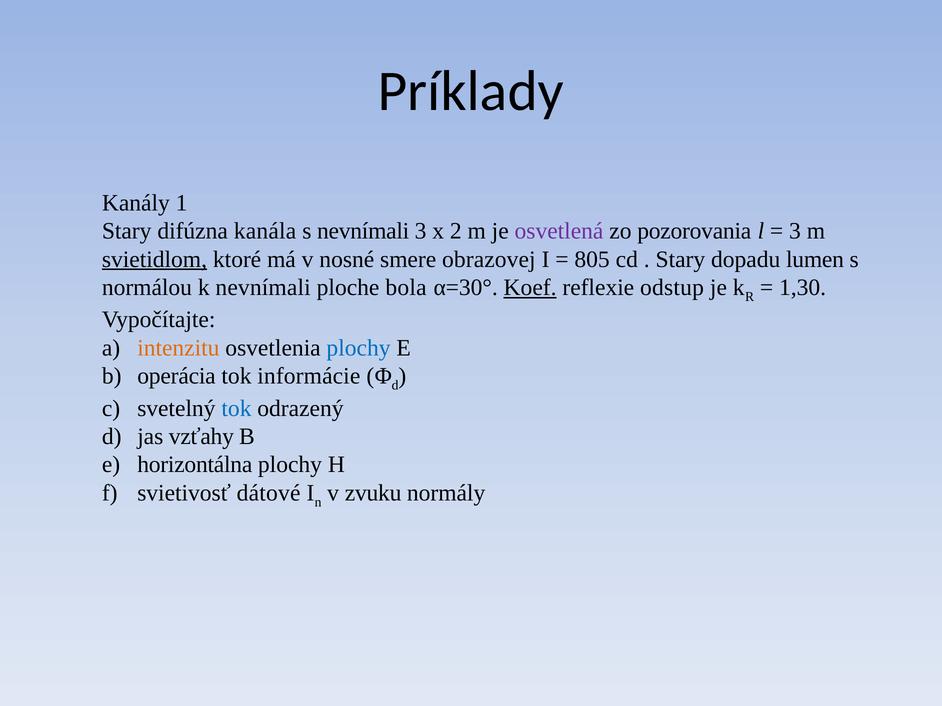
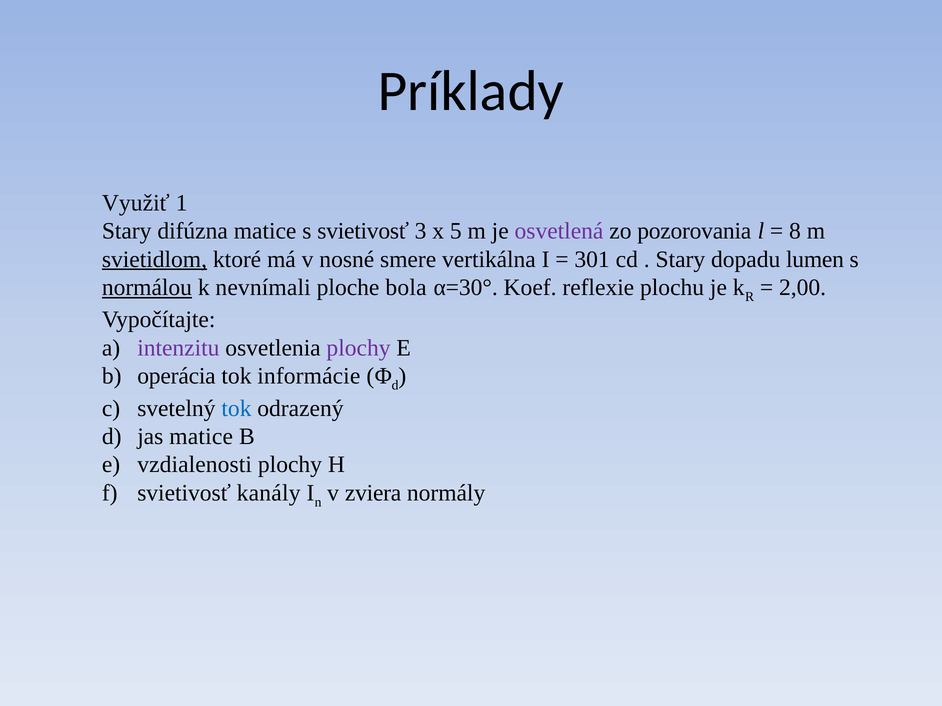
Kanály: Kanály -> Využiť (136, 203)
difúzna kanála: kanála -> matice (265, 231)
s nevnímali: nevnímali -> svietivosť (363, 231)
2: 2 -> 5 (456, 231)
3: 3 -> 8 (795, 231)
obrazovej: obrazovej -> vertikálna (489, 260)
805: 805 -> 301 (592, 260)
normálou underline: none -> present (147, 288)
Koef underline: present -> none (530, 288)
odstup: odstup -> plochu (672, 288)
1,30: 1,30 -> 2,00 (803, 288)
intenzitu colour: orange -> purple (178, 348)
plochy colour: blue -> purple (359, 348)
jas vzťahy: vzťahy -> matice (201, 437)
horizontálna: horizontálna -> vzdialenosti (195, 465)
dátové: dátové -> kanály (269, 493)
zvuku: zvuku -> zviera (373, 493)
